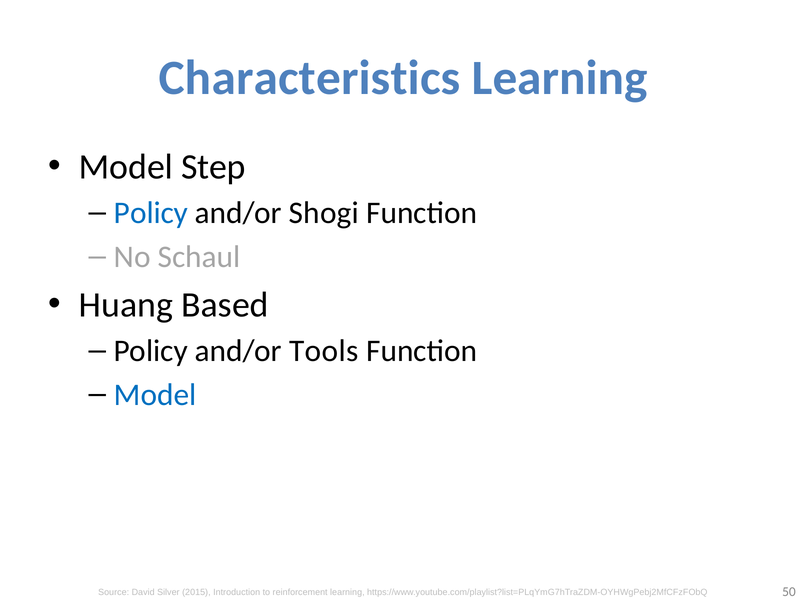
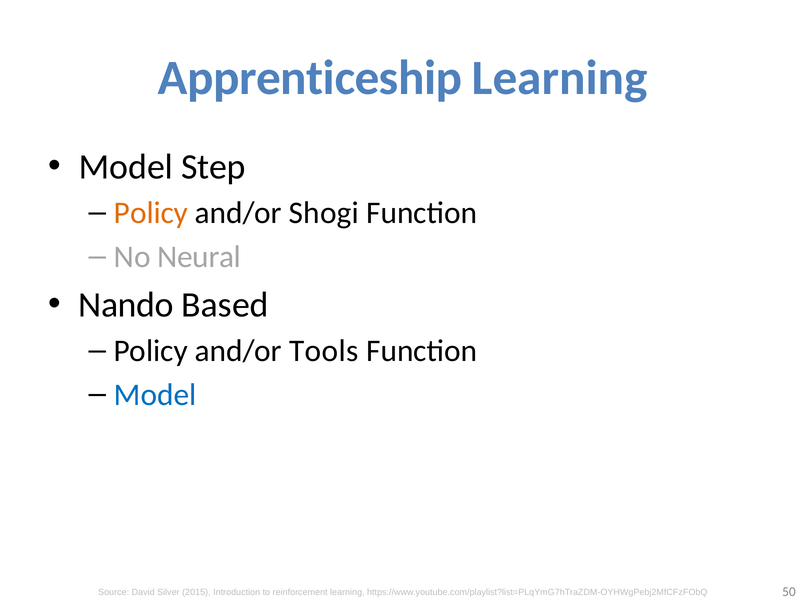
Characteristics: Characteristics -> Apprenticeship (310, 78)
Policy colour: blue -> orange (151, 213)
Schaul: Schaul -> Neural (199, 257)
Huang: Huang -> Nando (126, 305)
